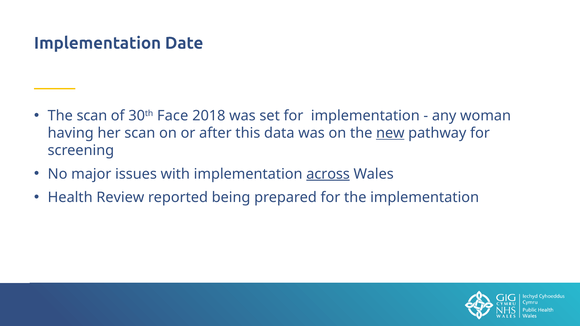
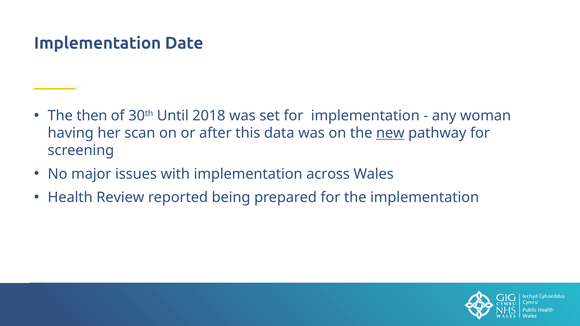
The scan: scan -> then (92, 116)
Face: Face -> Until (173, 116)
across underline: present -> none (328, 174)
